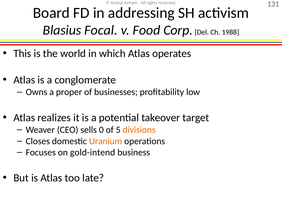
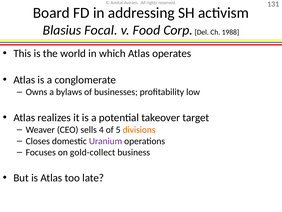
proper: proper -> bylaws (69, 92)
0: 0 -> 4 (101, 129)
Uranium colour: orange -> purple (106, 141)
gold-intend: gold-intend -> gold-collect (93, 152)
